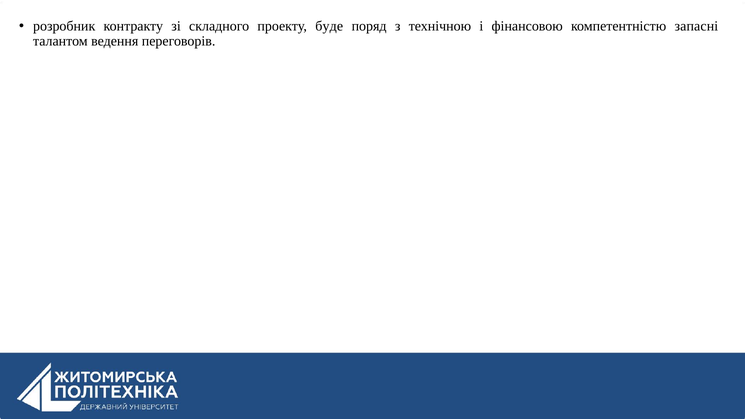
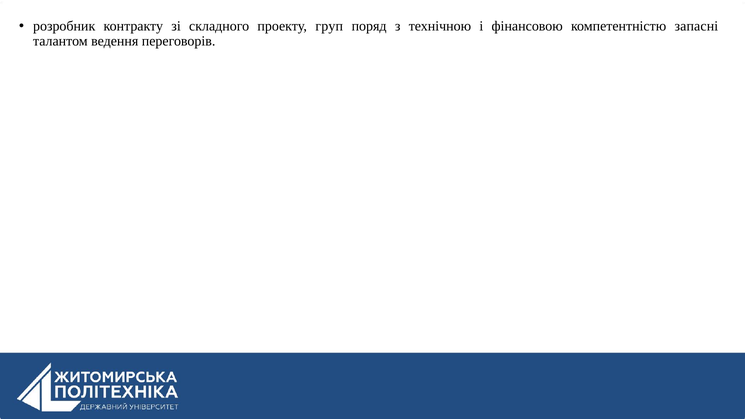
буде: буде -> груп (329, 26)
